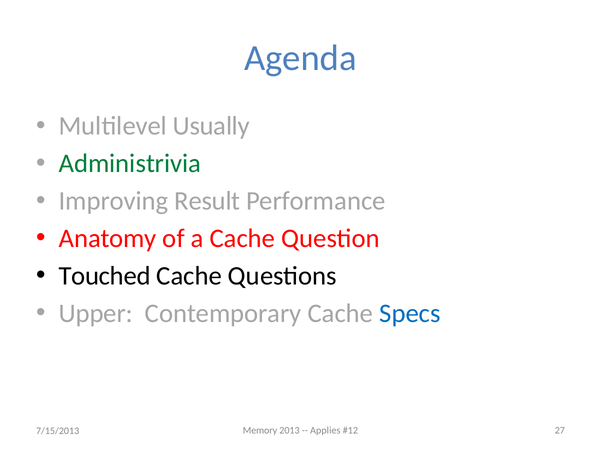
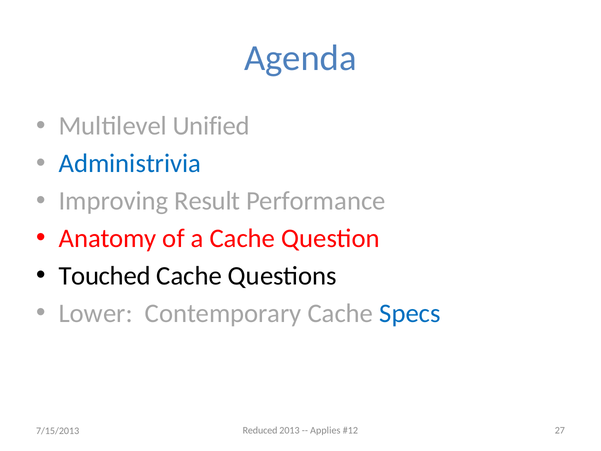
Usually: Usually -> Unified (211, 126)
Administrivia colour: green -> blue (130, 164)
Upper: Upper -> Lower (96, 313)
Memory: Memory -> Reduced (260, 430)
